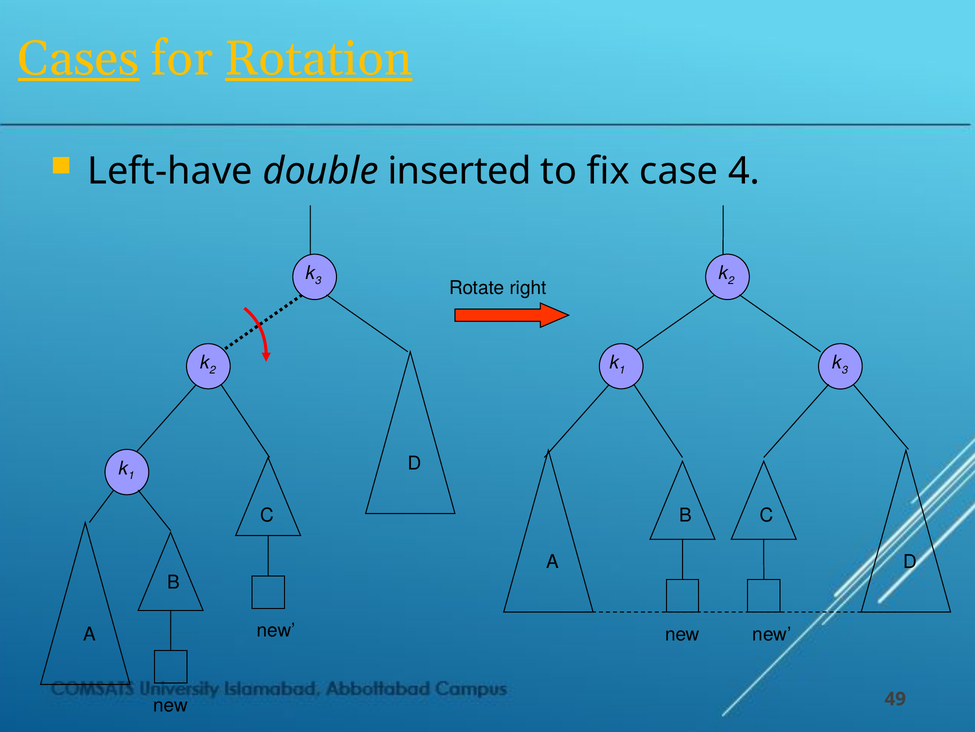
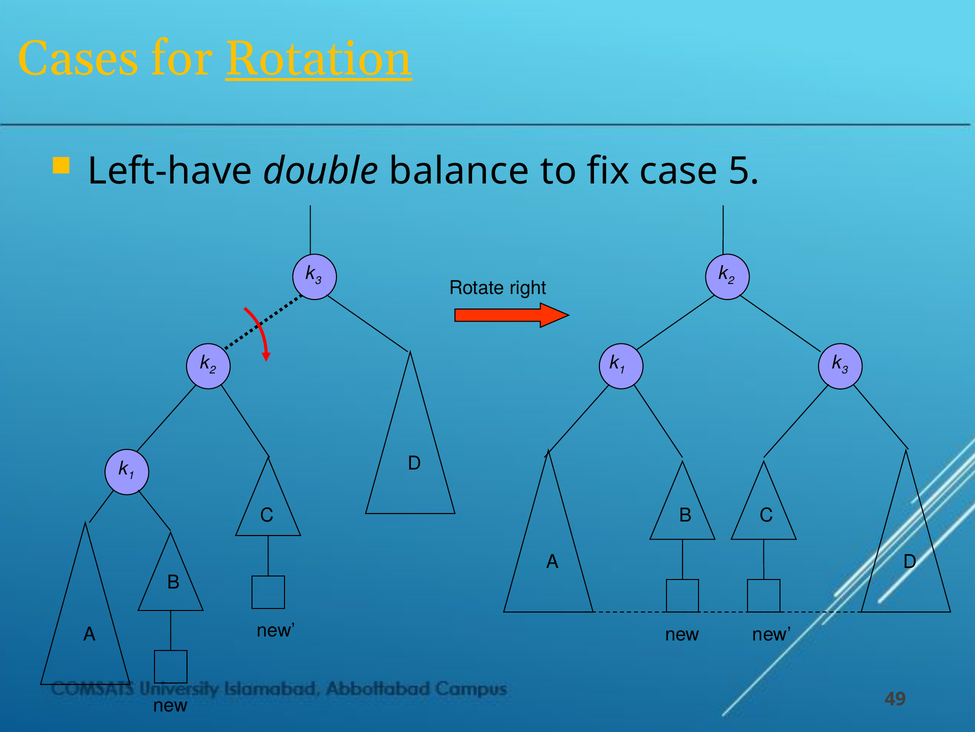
Cases underline: present -> none (79, 59)
inserted: inserted -> balance (459, 171)
4: 4 -> 5 (744, 171)
